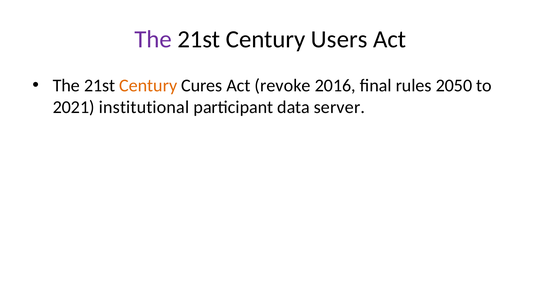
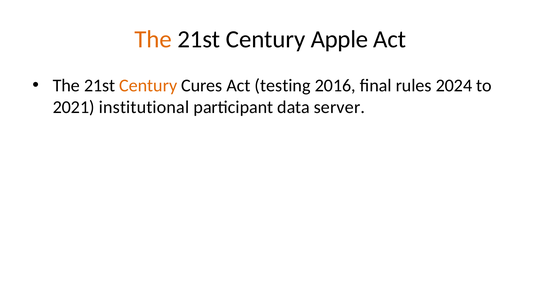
The colour: purple -> orange (153, 39)
Users: Users -> Apple (339, 39)
revoke: revoke -> testing (283, 86)
2050: 2050 -> 2024 (454, 86)
